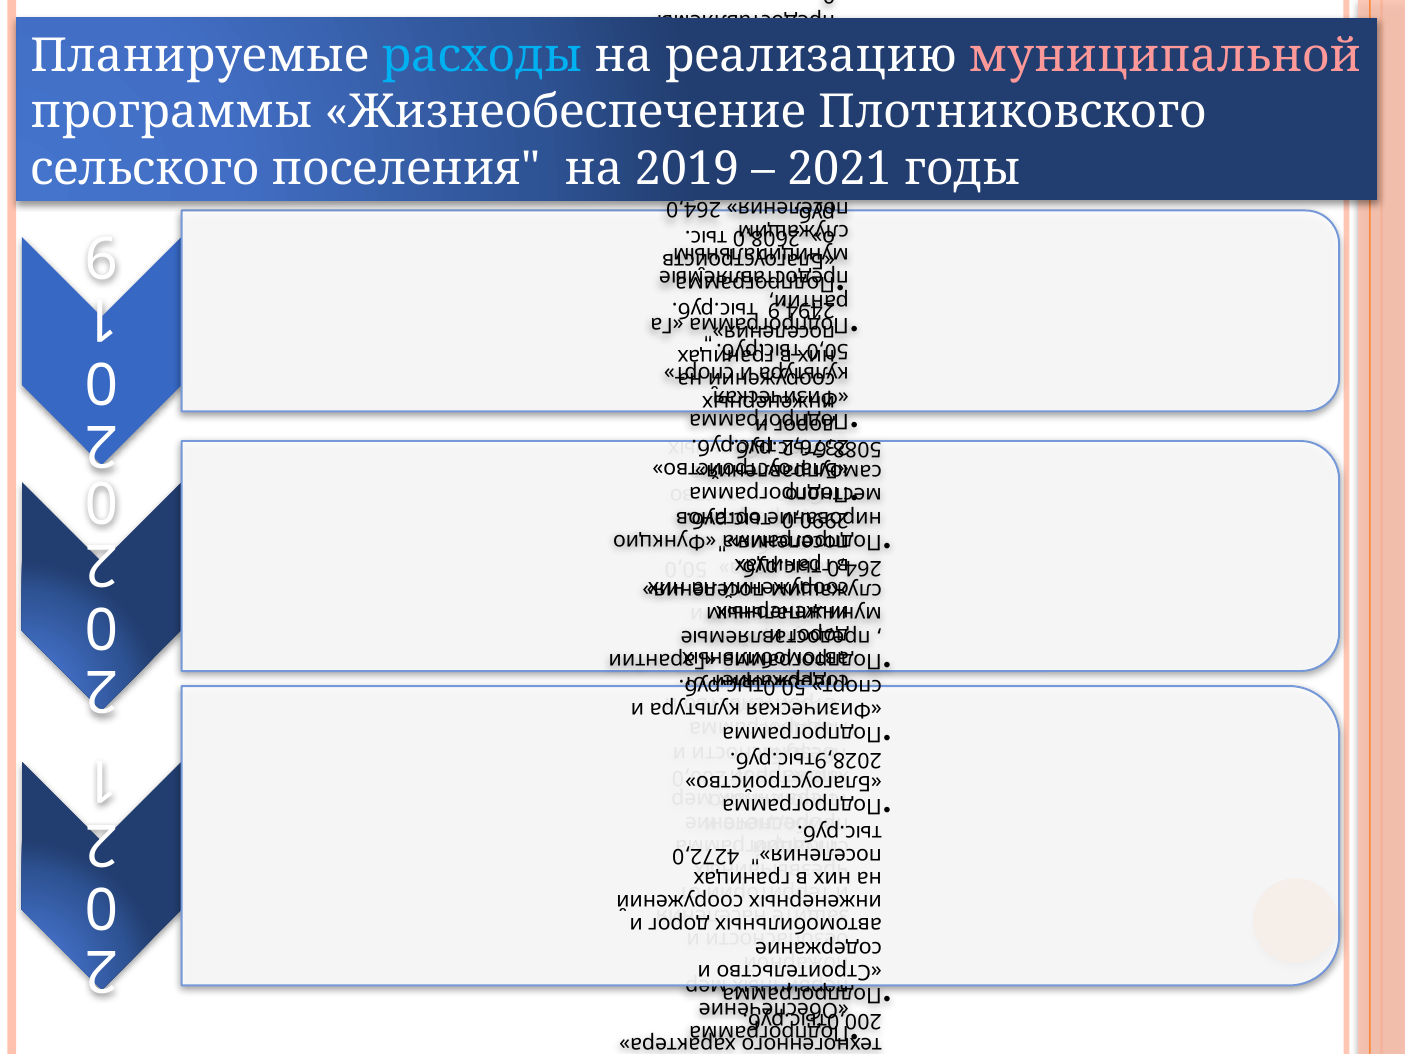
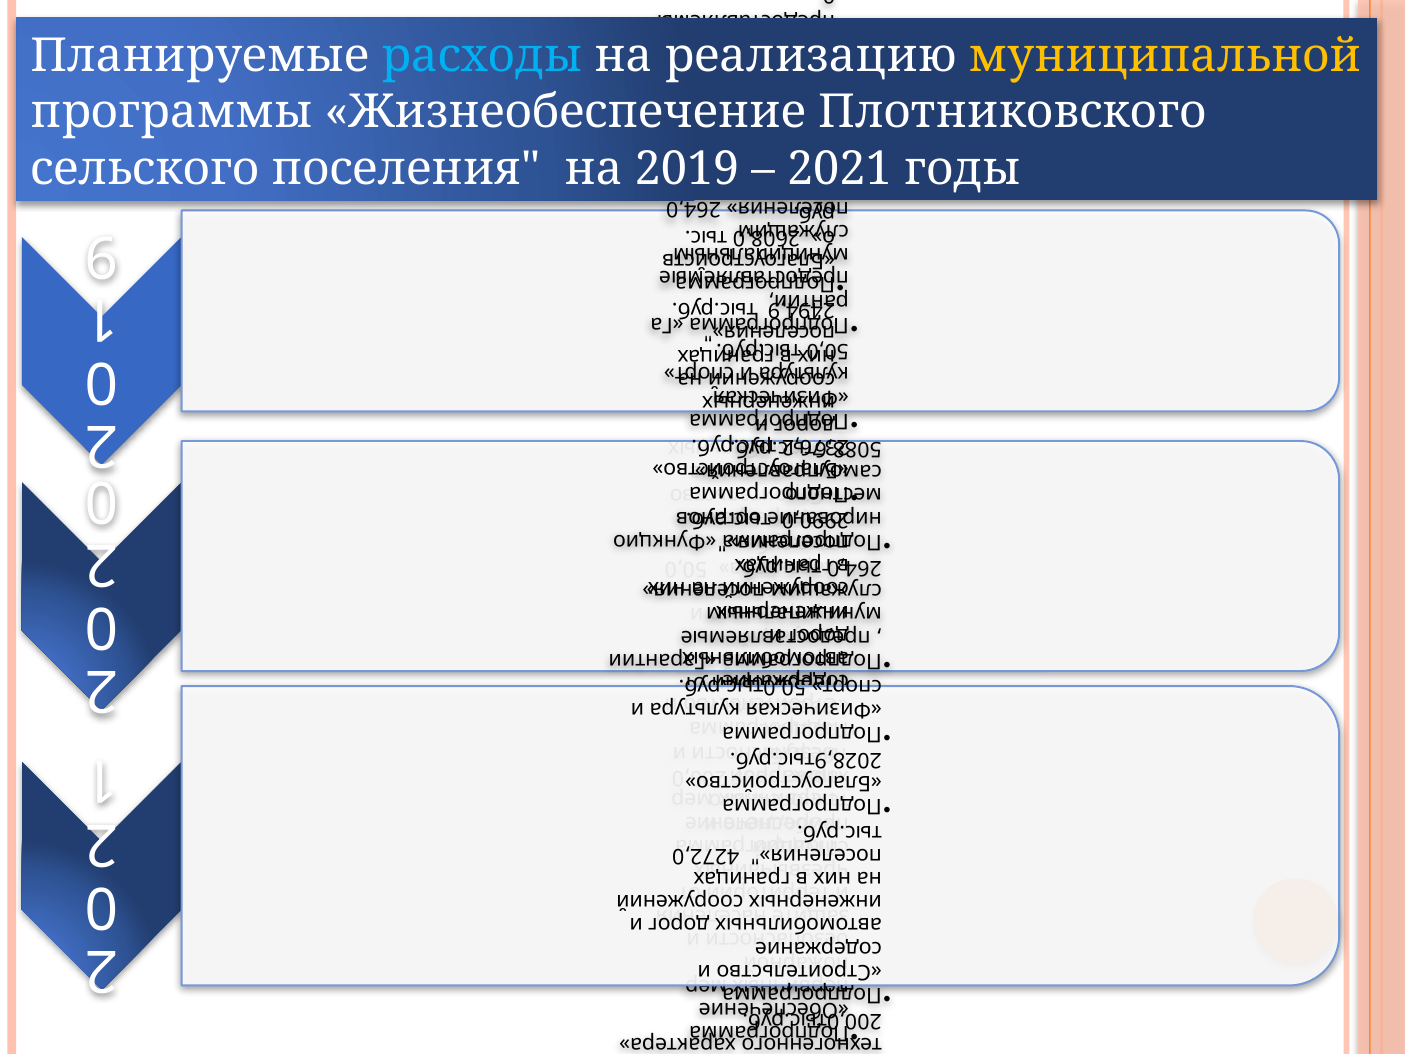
муниципальной colour: pink -> yellow (1165, 56)
